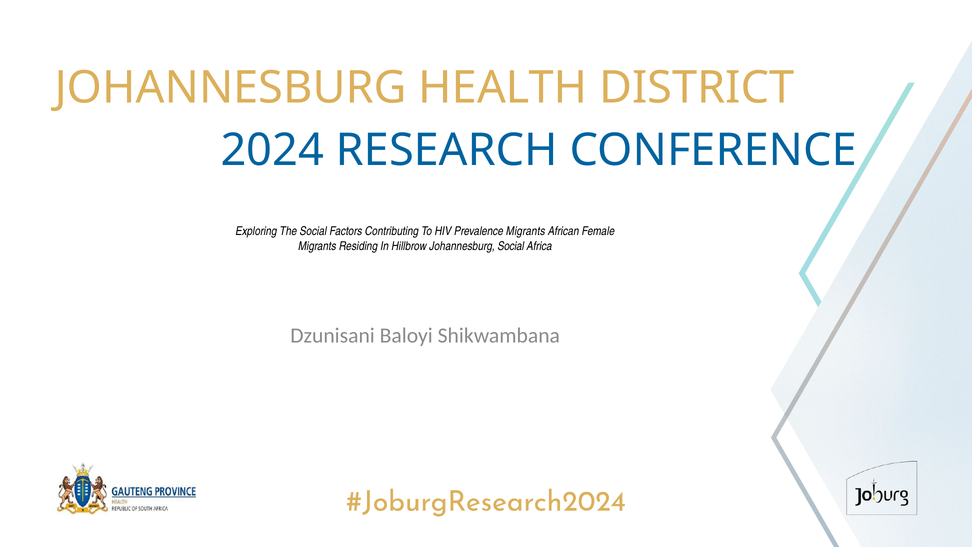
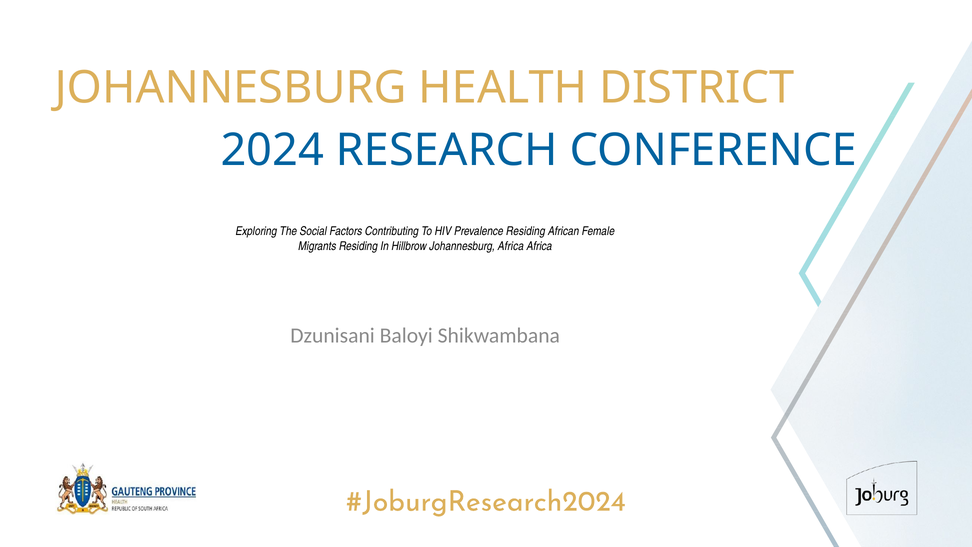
Prevalence Migrants: Migrants -> Residing (526, 231)
Johannesburg Social: Social -> Africa (511, 246)
